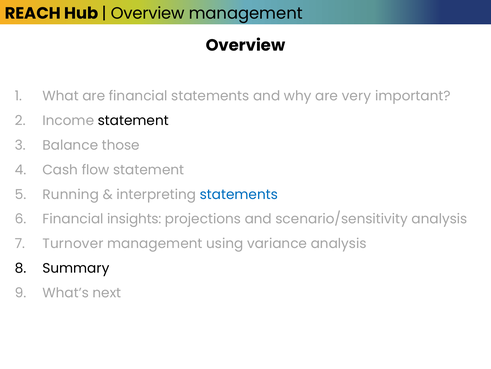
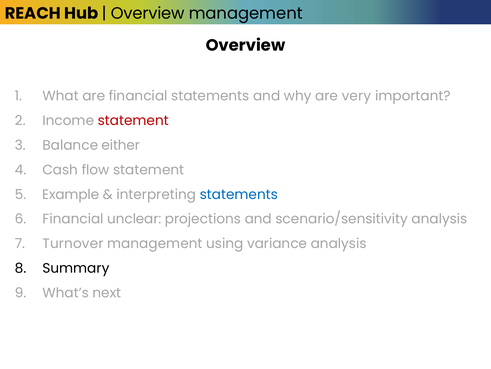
statement colour: black -> red (133, 120)
those: those -> either (121, 145)
Running: Running -> Example (71, 194)
insights: insights -> unclear (134, 219)
